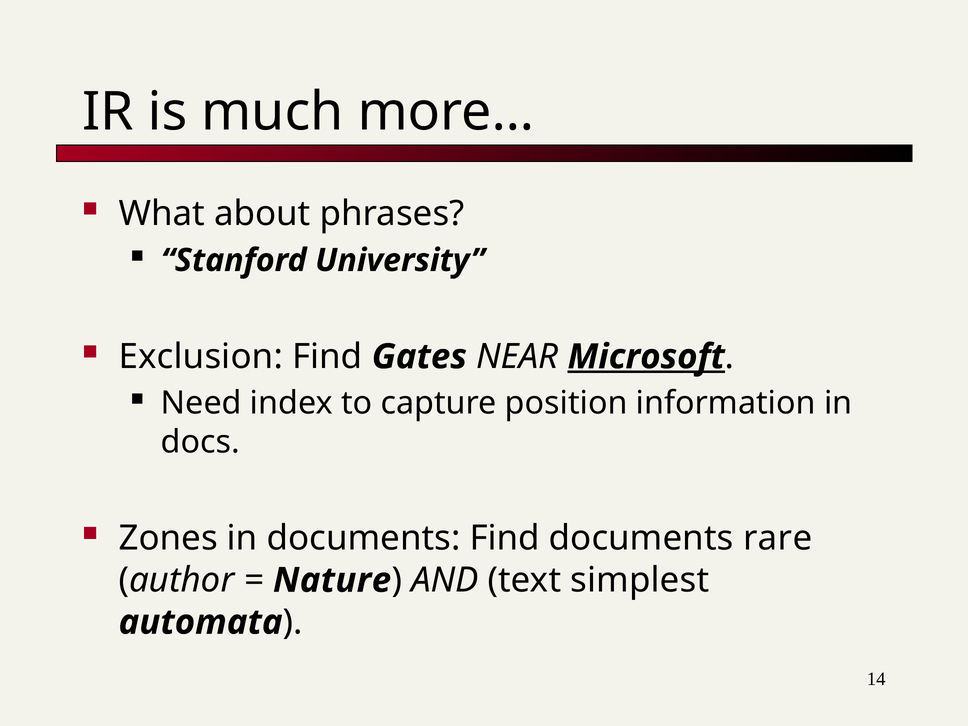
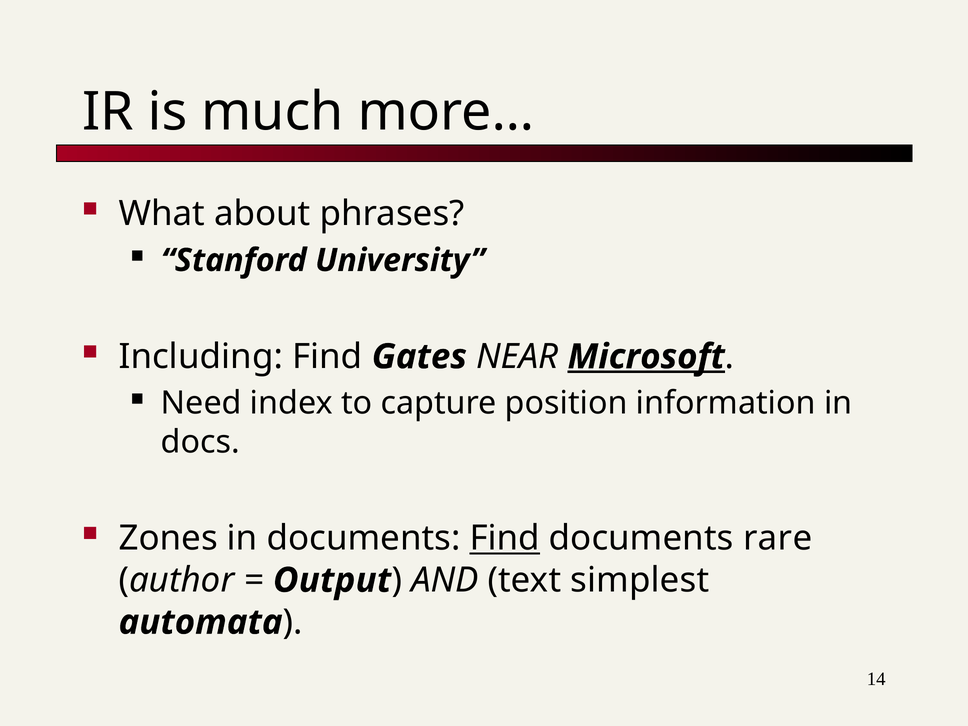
Exclusion: Exclusion -> Including (201, 357)
Find underline: none -> present (505, 538)
Nature: Nature -> Output (332, 580)
